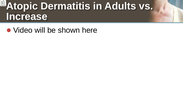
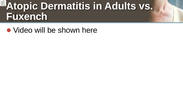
Increase: Increase -> Fuxench (27, 17)
